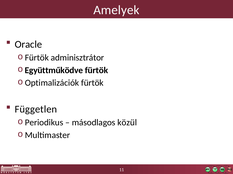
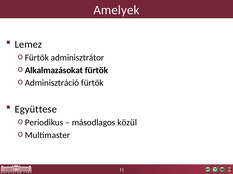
Oracle: Oracle -> Lemez (28, 44)
Együttműködve: Együttműködve -> Alkalmazásokat (54, 70)
Optimalizációk: Optimalizációk -> Adminisztráció (52, 83)
Független: Független -> Együttese (36, 110)
